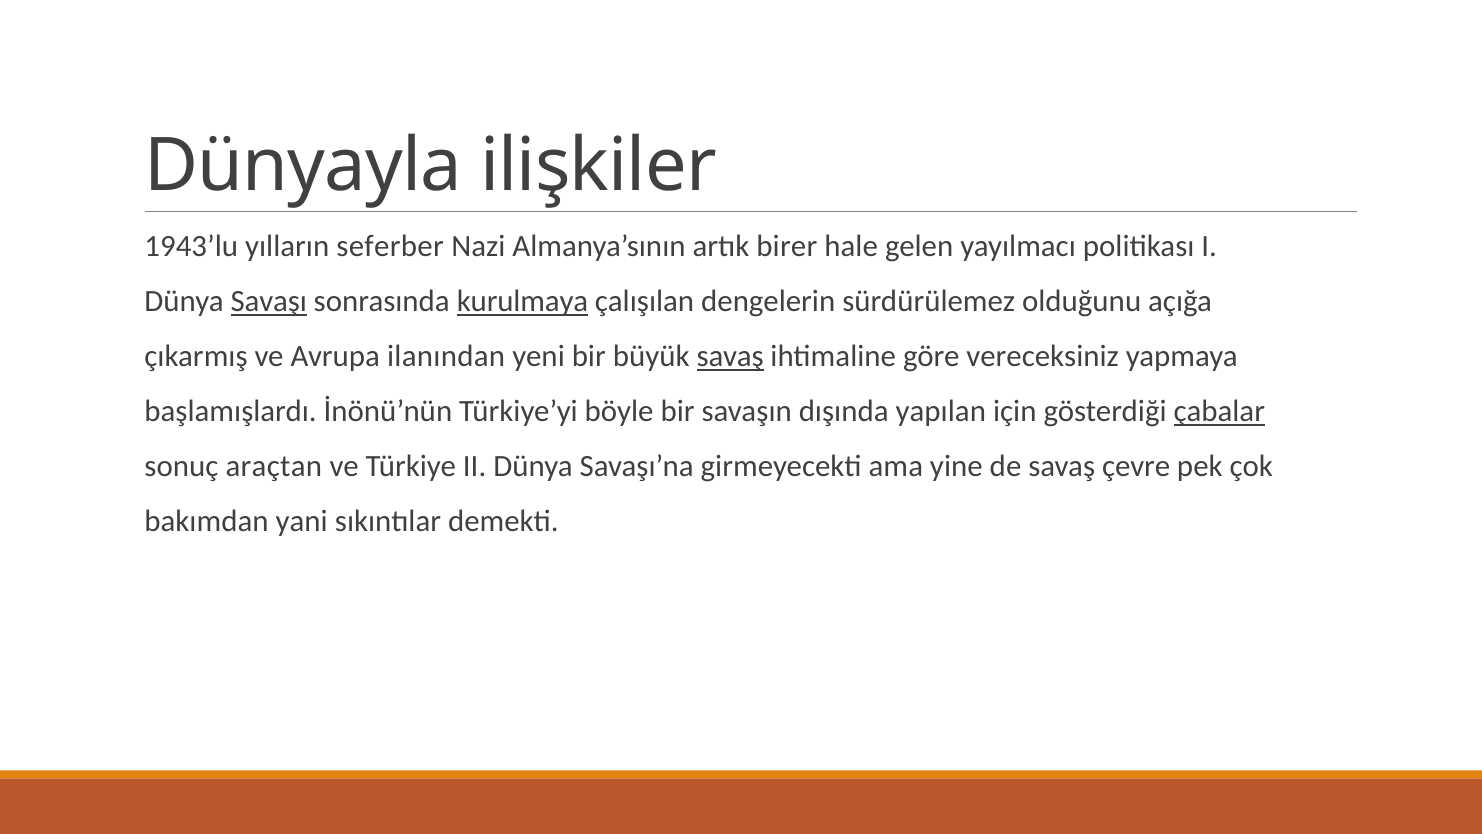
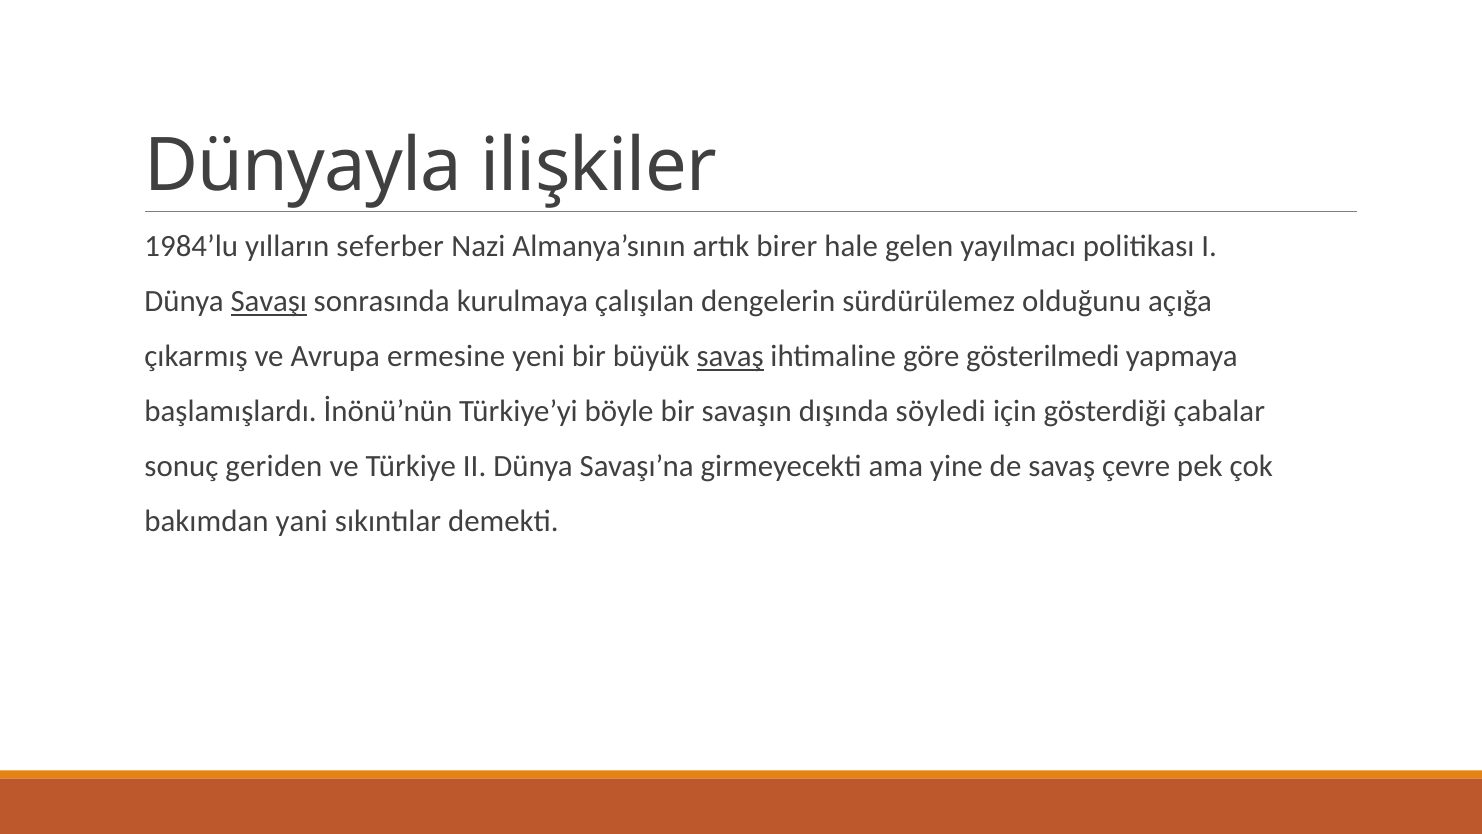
1943’lu: 1943’lu -> 1984’lu (191, 246)
kurulmaya underline: present -> none (522, 301)
ilanından: ilanından -> ermesine (446, 356)
vereceksiniz: vereceksiniz -> gösterilmedi (1043, 356)
yapılan: yapılan -> söyledi (941, 411)
çabalar underline: present -> none (1219, 411)
araçtan: araçtan -> geriden (274, 466)
